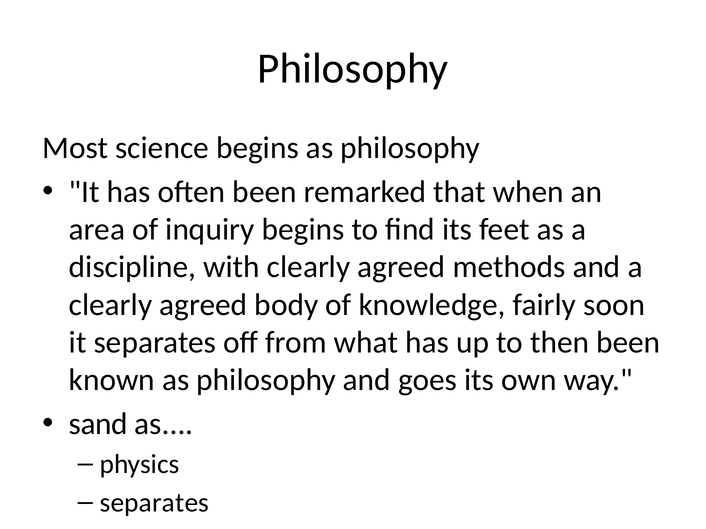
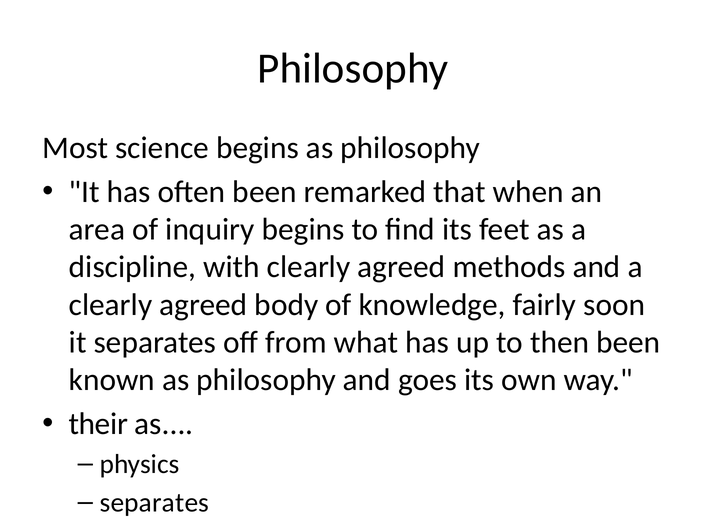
sand: sand -> their (98, 424)
